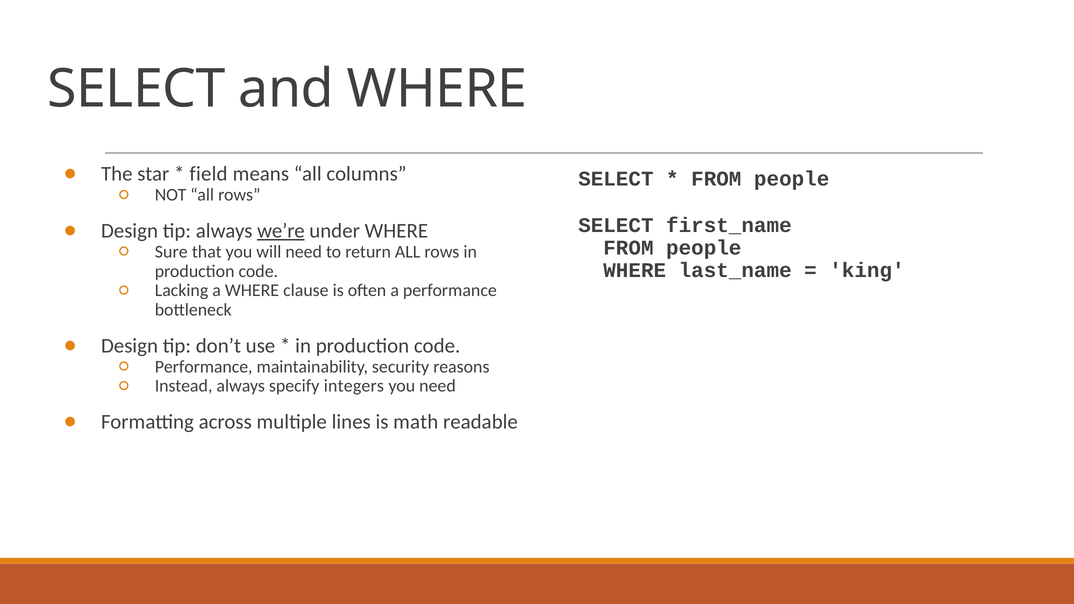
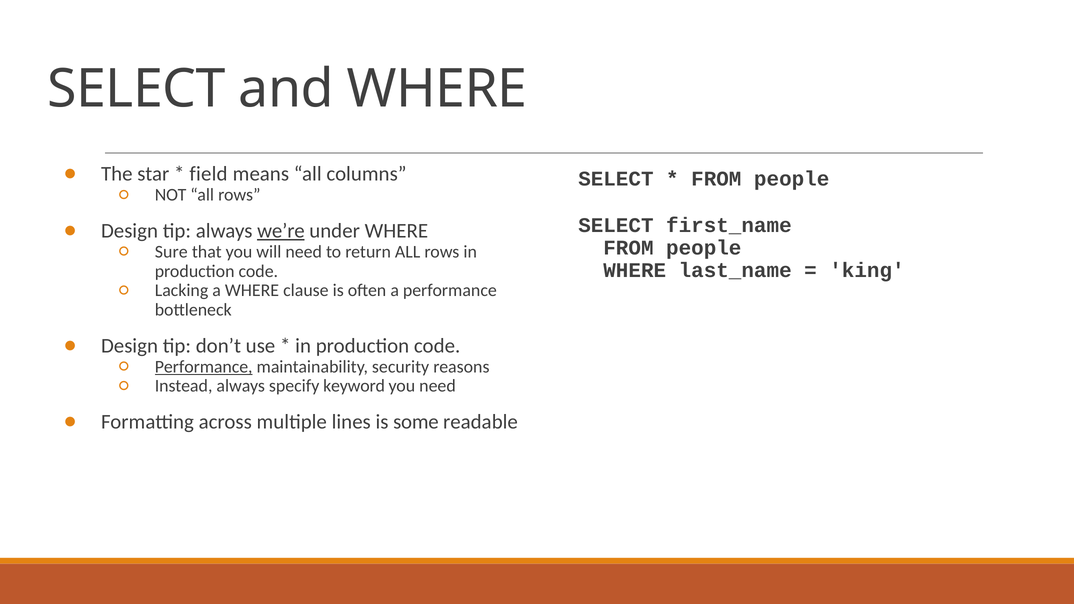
Performance underline: none -> present (204, 367)
integers: integers -> keyword (354, 386)
math: math -> some (416, 422)
